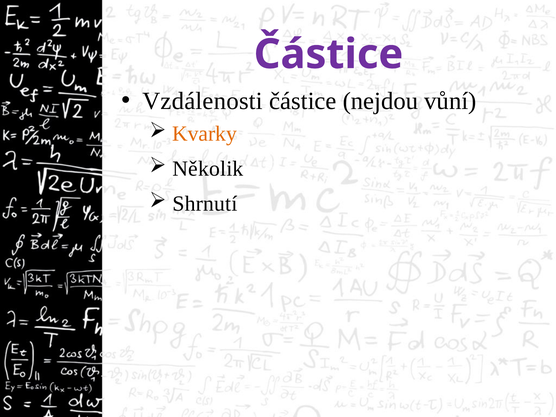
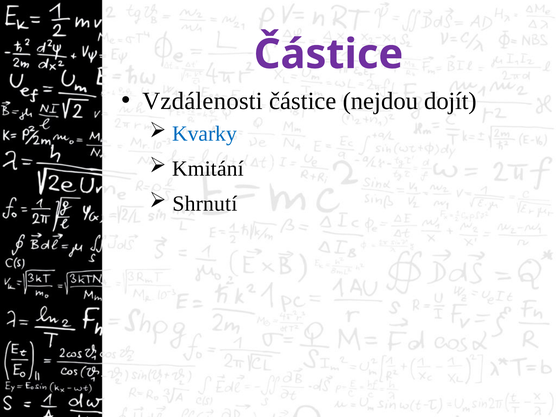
vůní: vůní -> dojít (450, 101)
Kvarky colour: orange -> blue (204, 134)
Několik: Několik -> Kmitání (208, 169)
